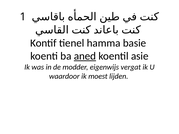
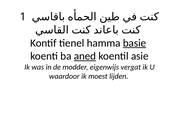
basie underline: none -> present (134, 43)
